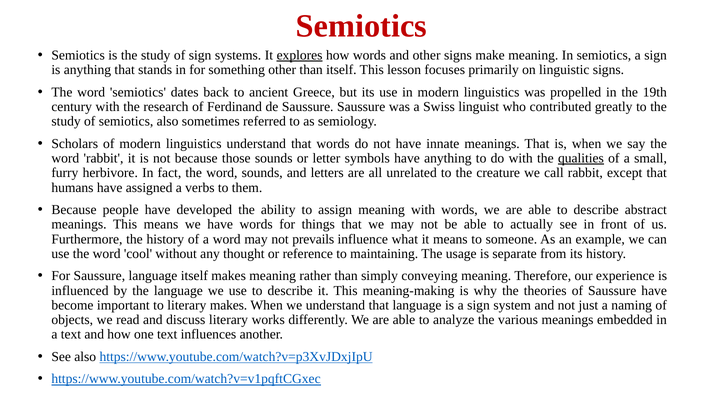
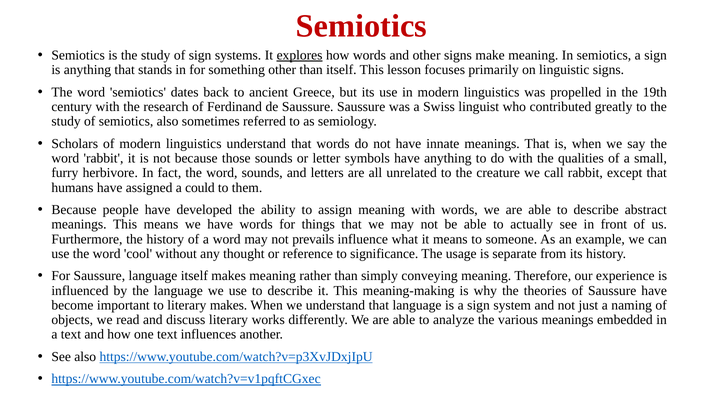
qualities underline: present -> none (581, 158)
verbs: verbs -> could (200, 187)
maintaining: maintaining -> significance (384, 253)
